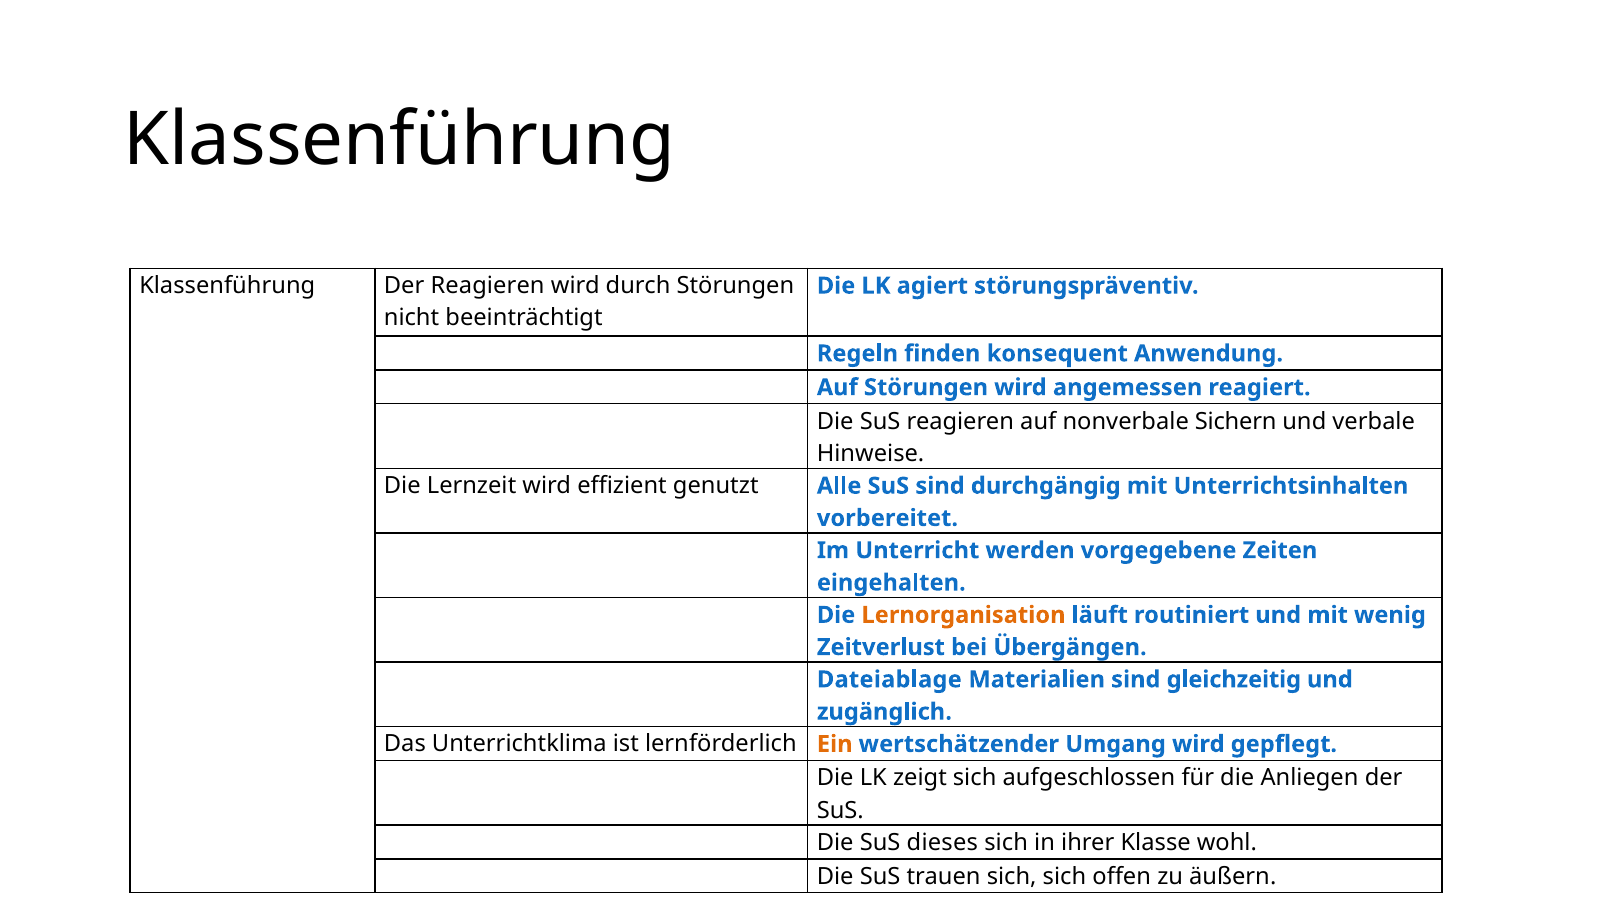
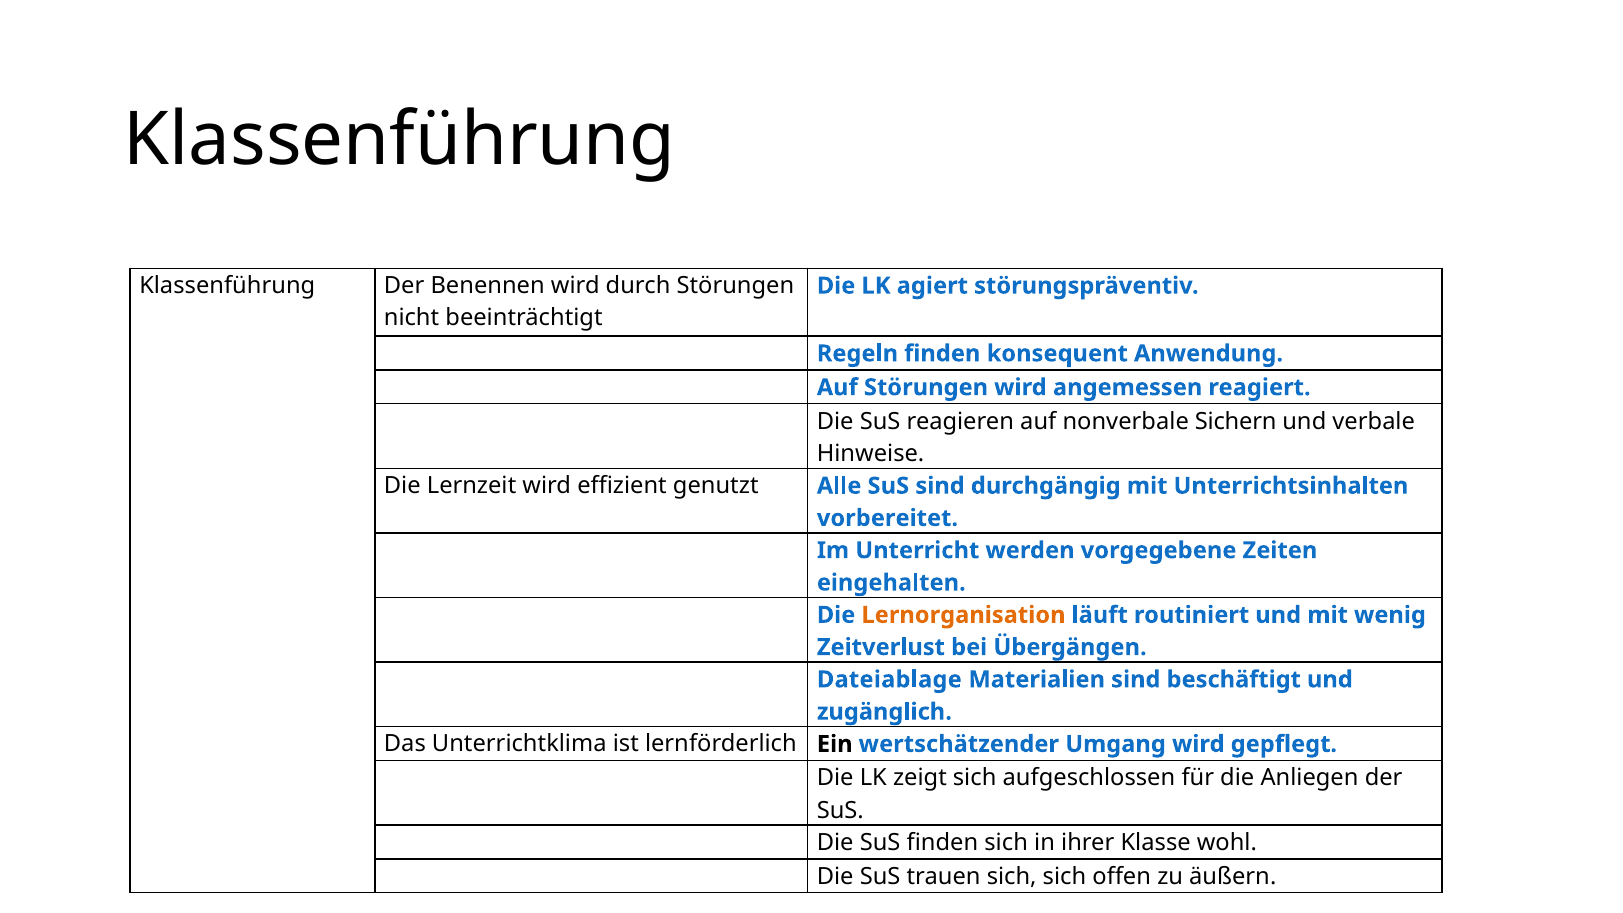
Der Reagieren: Reagieren -> Benennen (488, 286)
gleichzeitig: gleichzeitig -> beschäftigt (1234, 679)
Ein colour: orange -> black (835, 744)
SuS dieses: dieses -> finden (942, 842)
